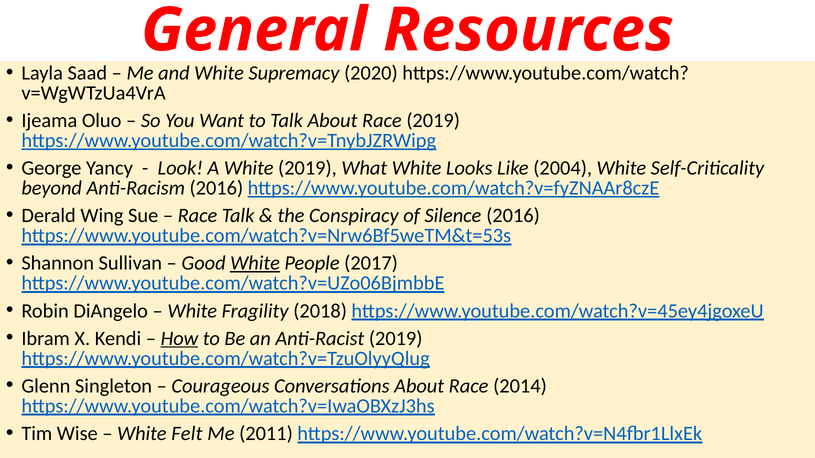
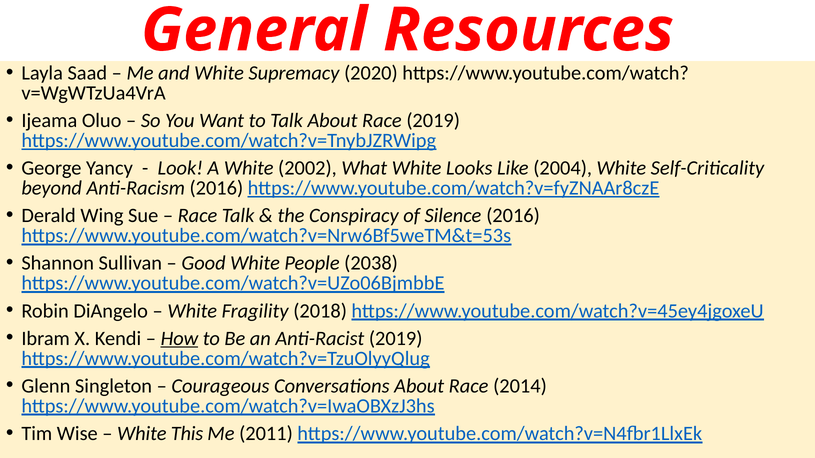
White 2019: 2019 -> 2002 (307, 168)
White underline: present -> none (255, 263)
2017: 2017 -> 2038 (371, 263)
Felt: Felt -> This (187, 434)
